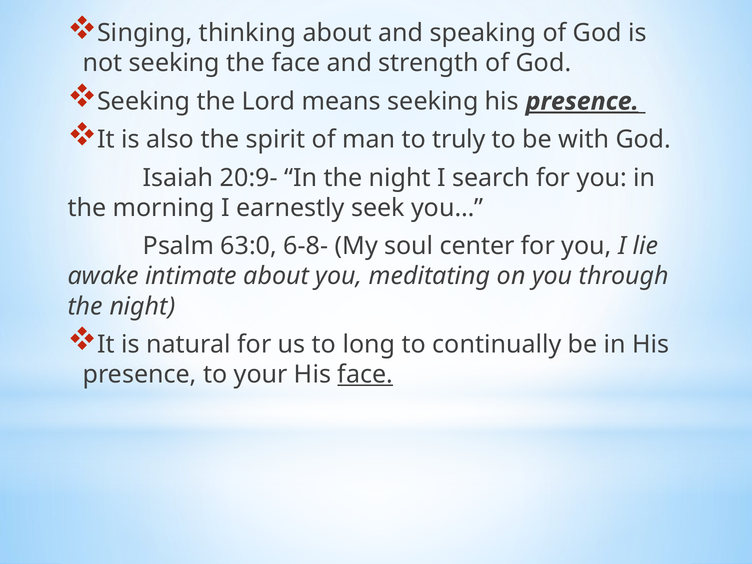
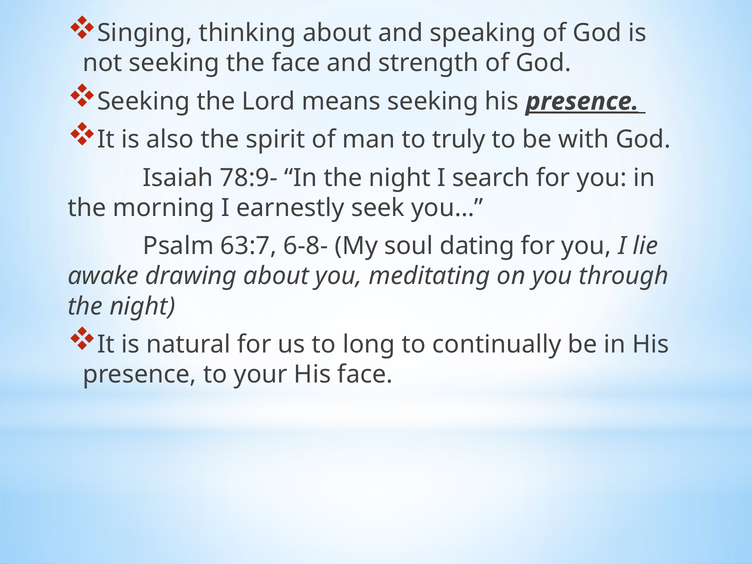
20:9-: 20:9- -> 78:9- (249, 178)
63:0: 63:0 -> 63:7 (249, 246)
center: center -> dating (477, 246)
intimate: intimate -> drawing (191, 276)
face underline: present -> none (365, 375)
